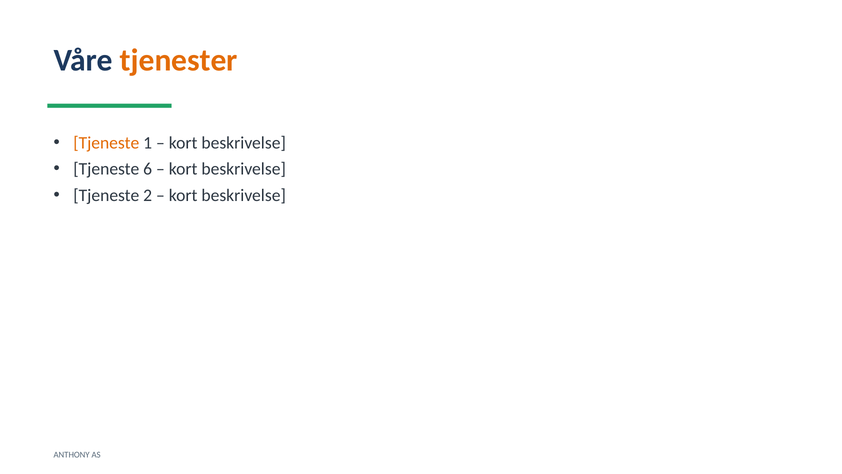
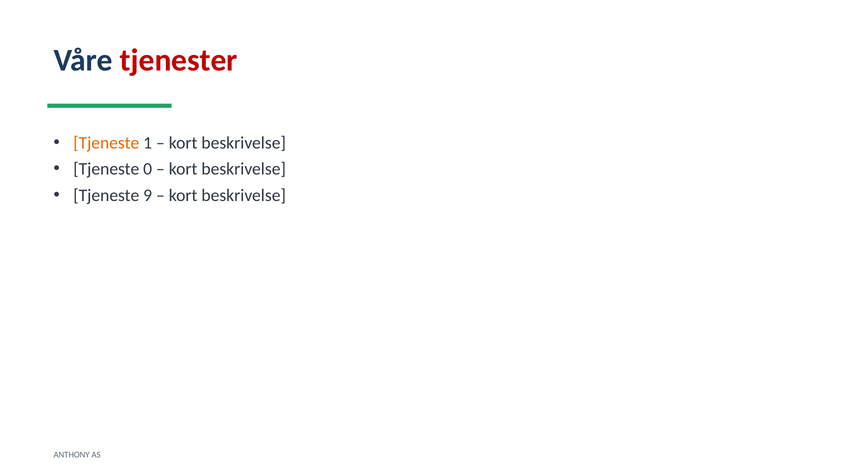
tjenester colour: orange -> red (179, 60)
6: 6 -> 0 (148, 169)
2: 2 -> 9 (148, 195)
